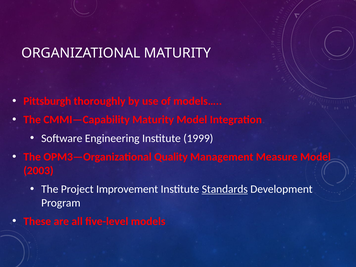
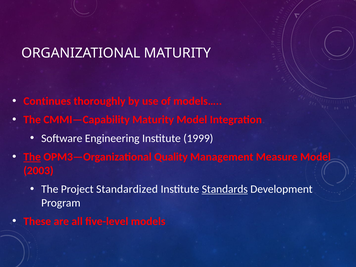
Pittsburgh: Pittsburgh -> Continues (47, 101)
The underline: none -> present (32, 157)
Improvement: Improvement -> Standardized (127, 189)
